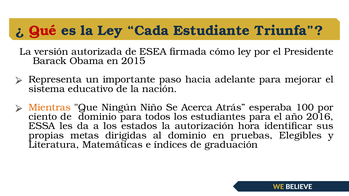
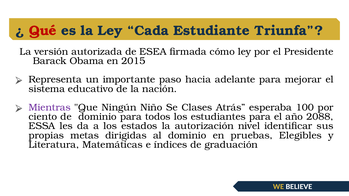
Mientras colour: orange -> purple (50, 108)
Acerca: Acerca -> Clases (197, 108)
2016: 2016 -> 2088 (320, 117)
hora: hora -> nivel (249, 126)
